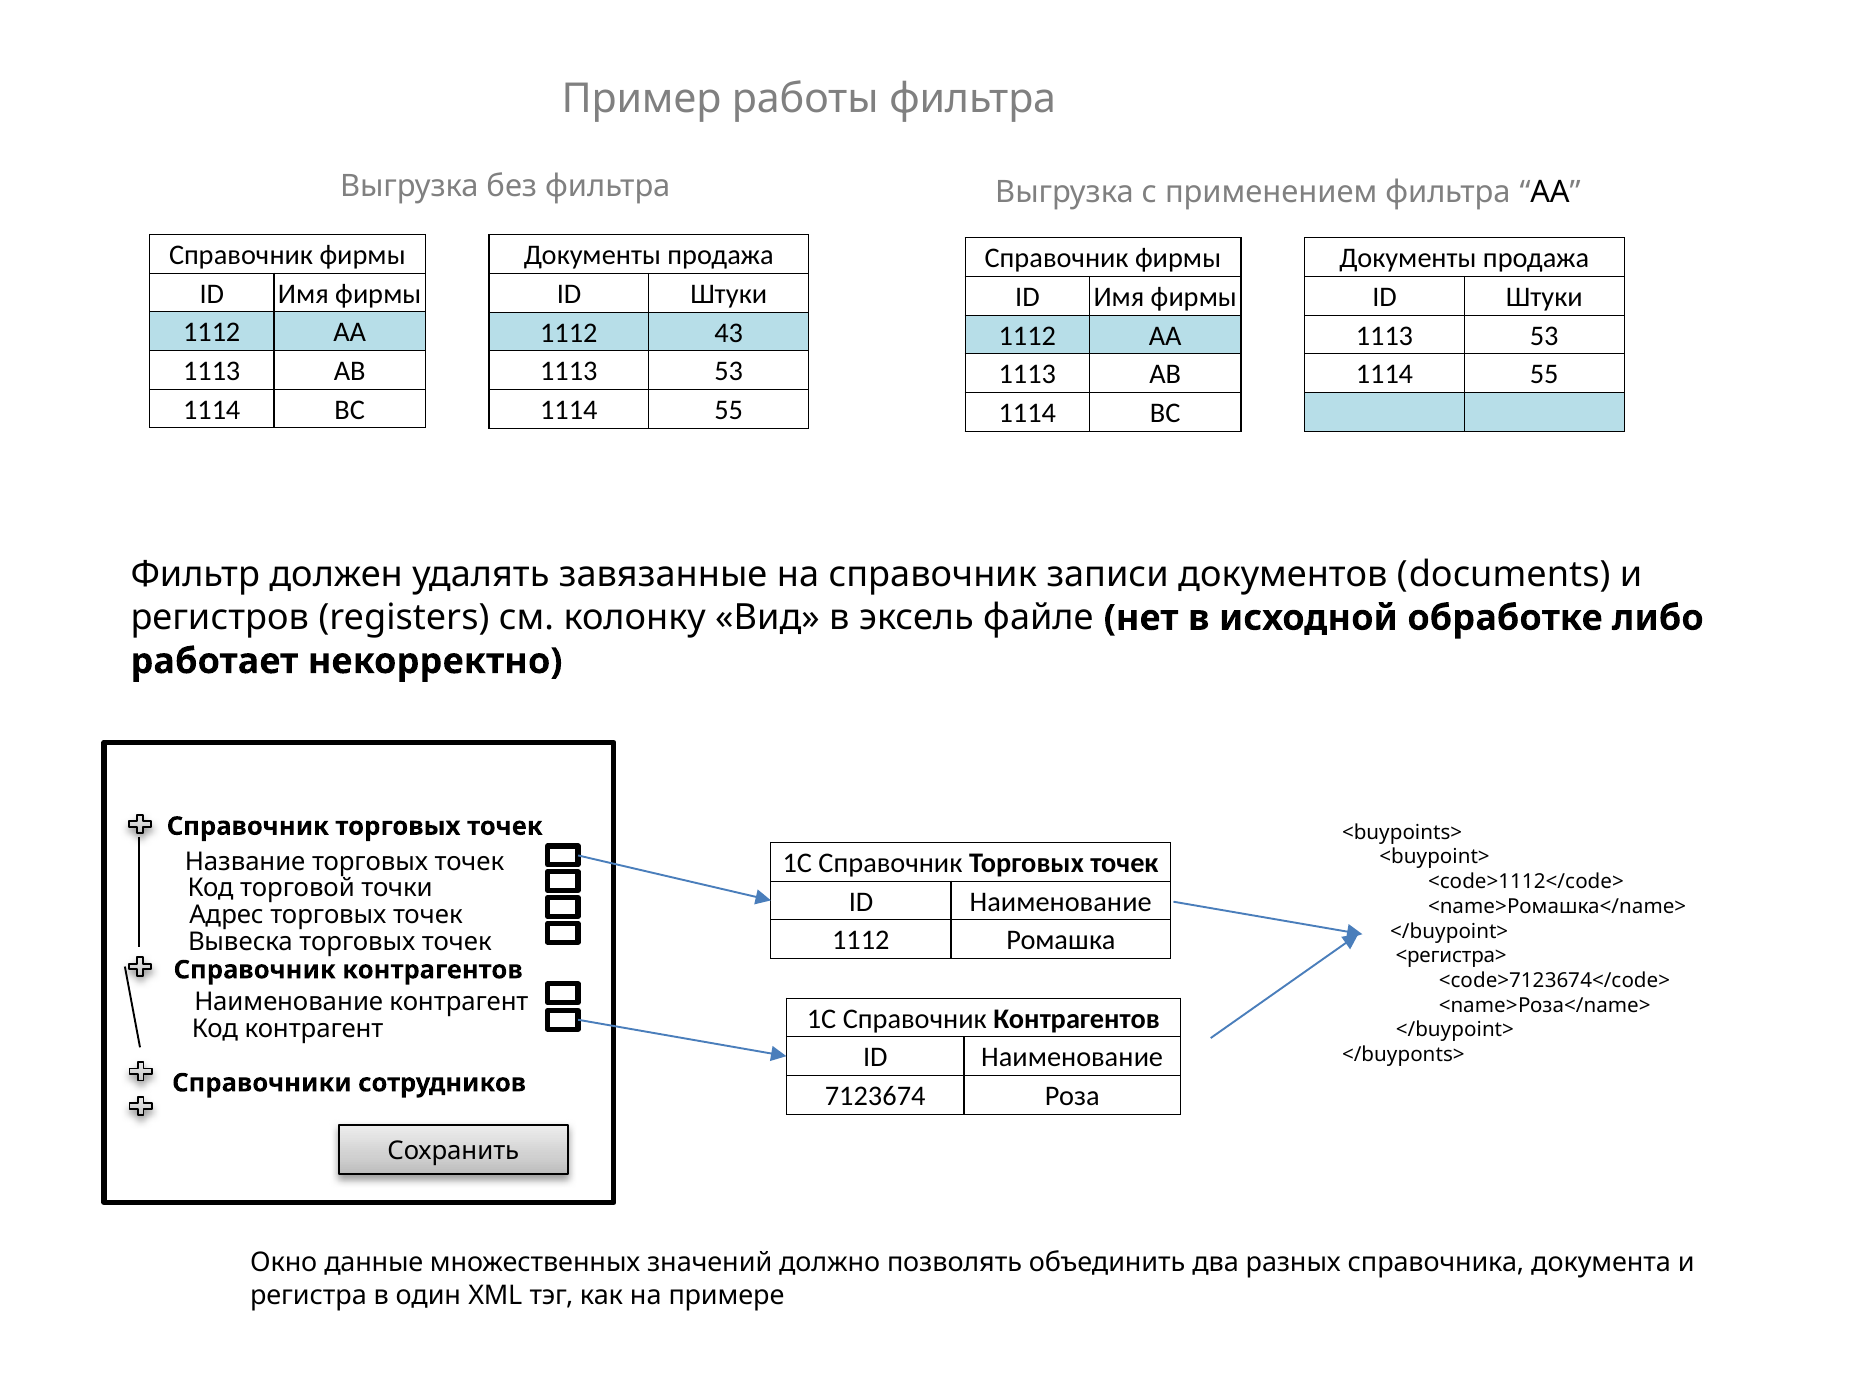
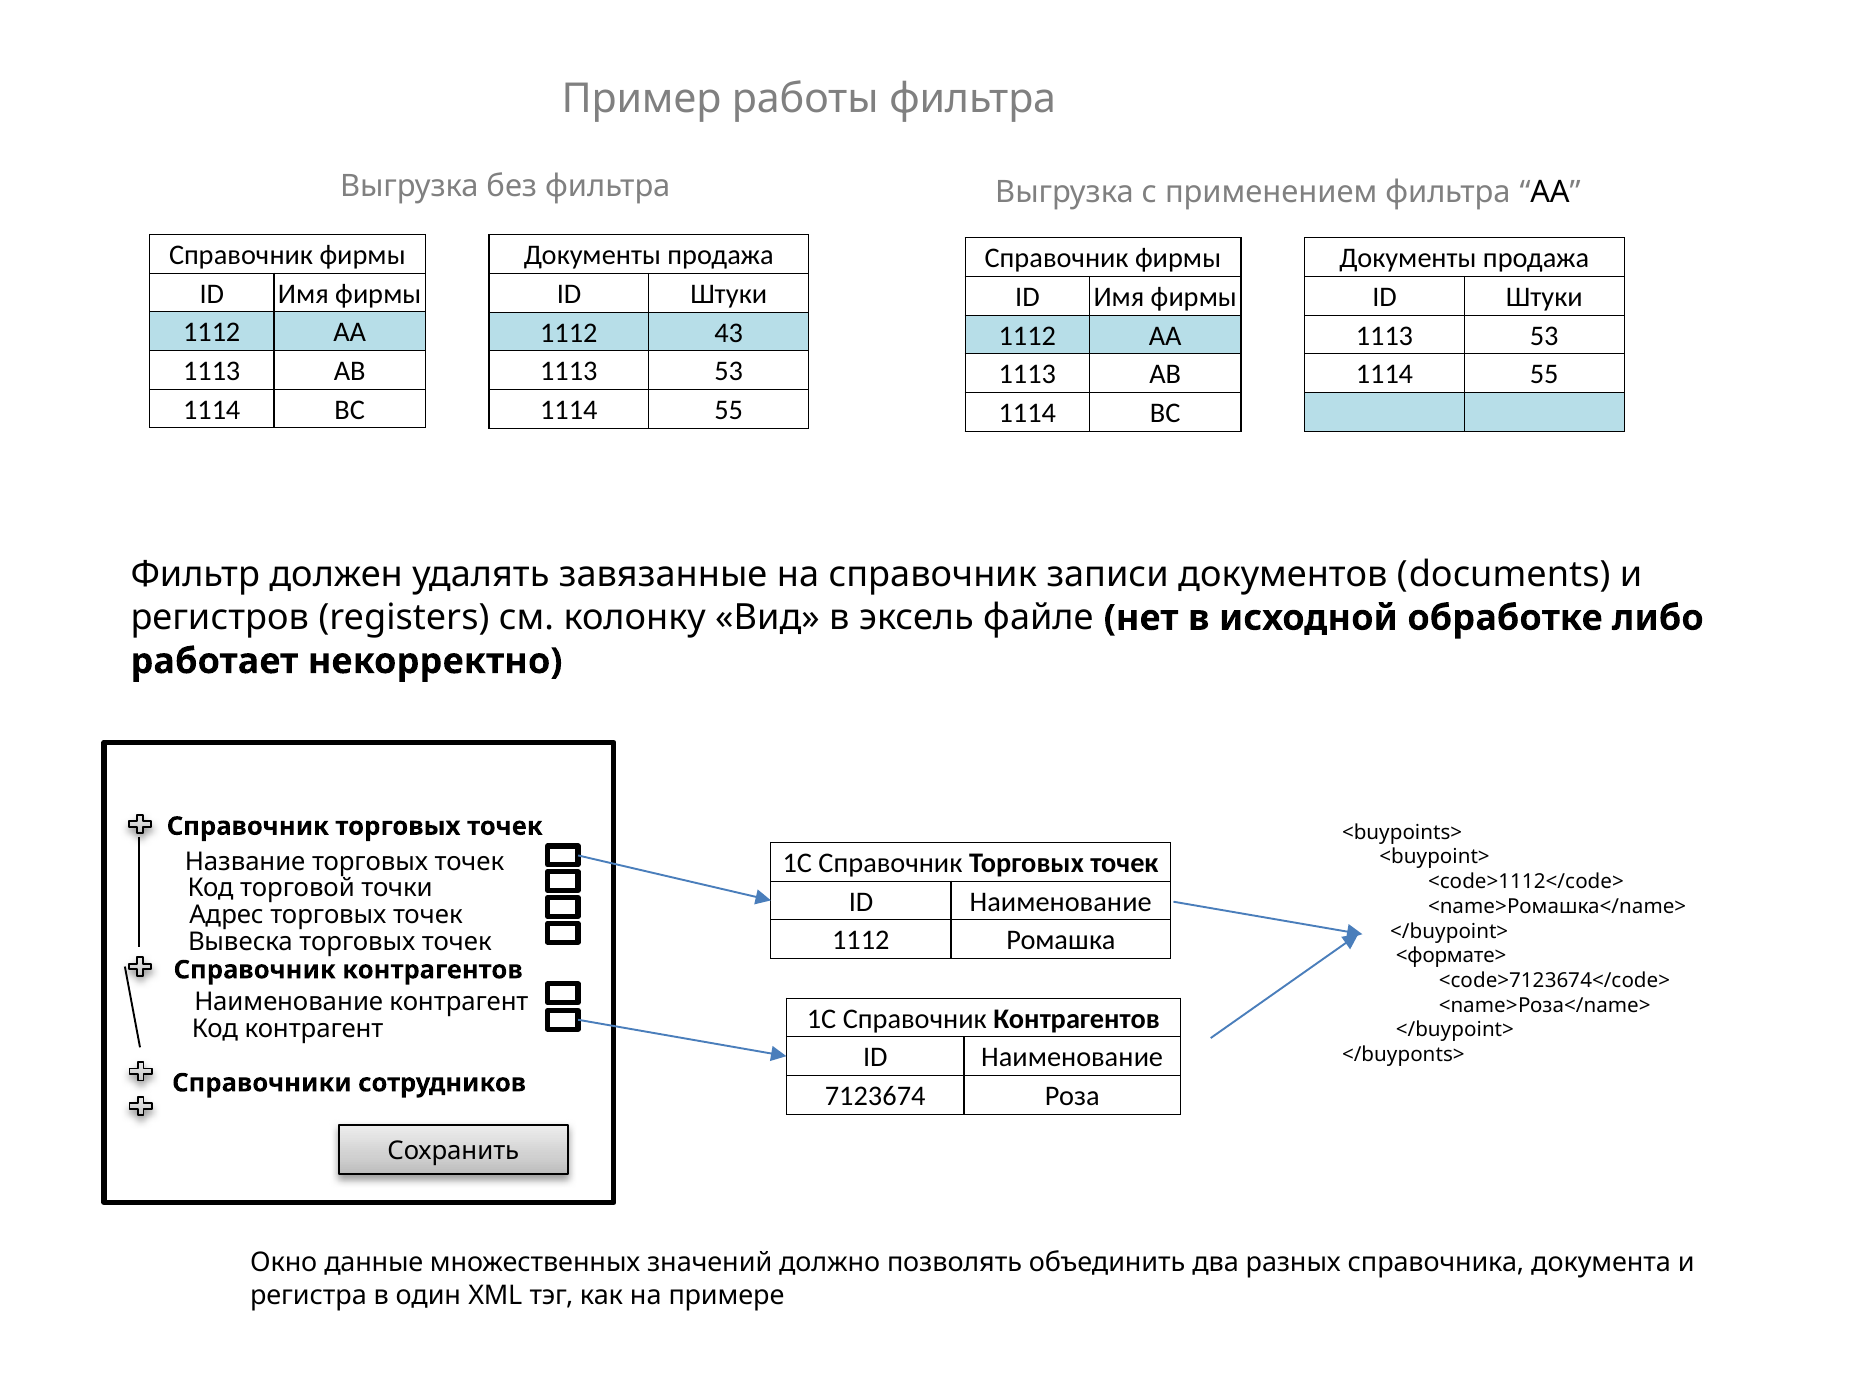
<регистра>: <регистра> -> <формате> (1451, 956)
